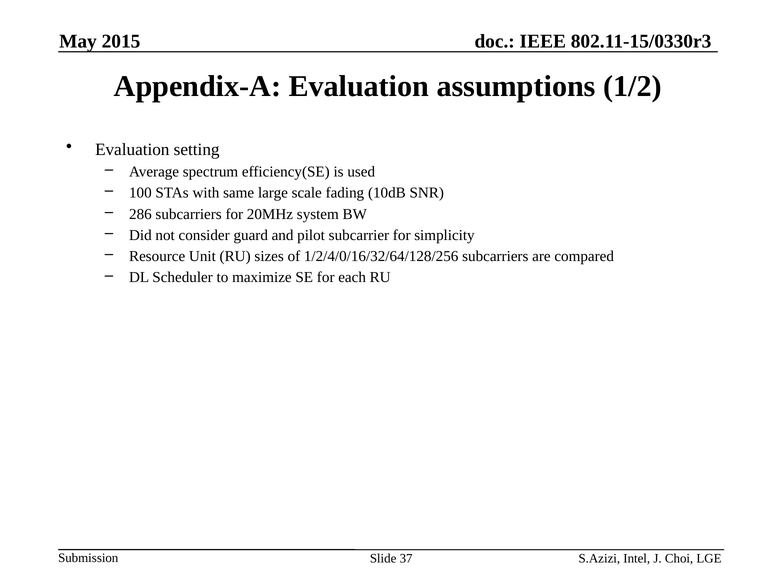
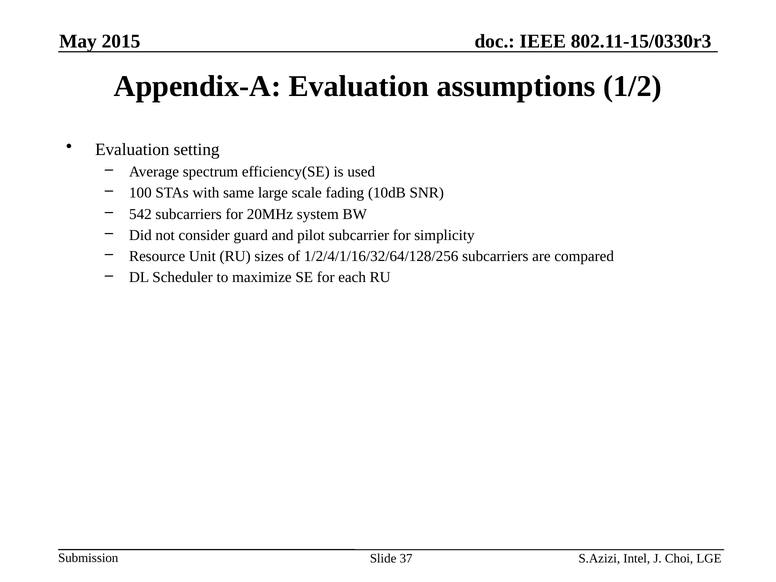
286: 286 -> 542 (140, 214)
1/2/4/0/16/32/64/128/256: 1/2/4/0/16/32/64/128/256 -> 1/2/4/1/16/32/64/128/256 (381, 256)
